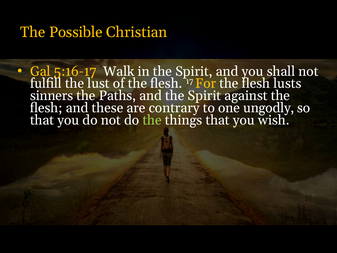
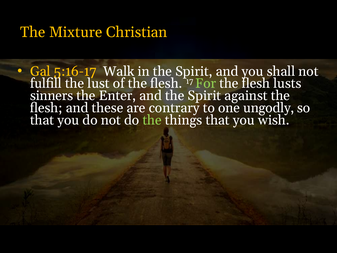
Possible: Possible -> Mixture (76, 32)
For colour: yellow -> light green (206, 83)
Paths: Paths -> Enter (117, 96)
